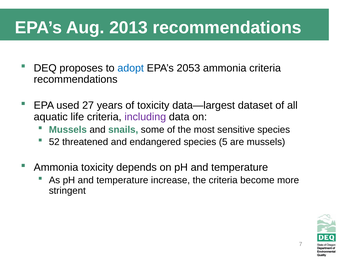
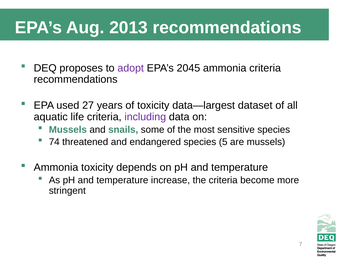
adopt colour: blue -> purple (131, 68)
2053: 2053 -> 2045 (188, 68)
52: 52 -> 74 (54, 142)
